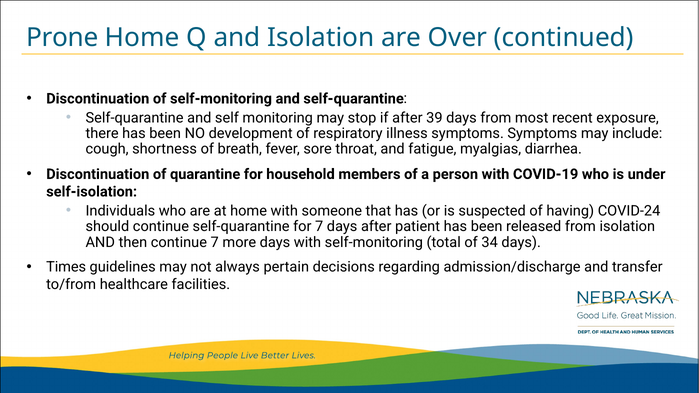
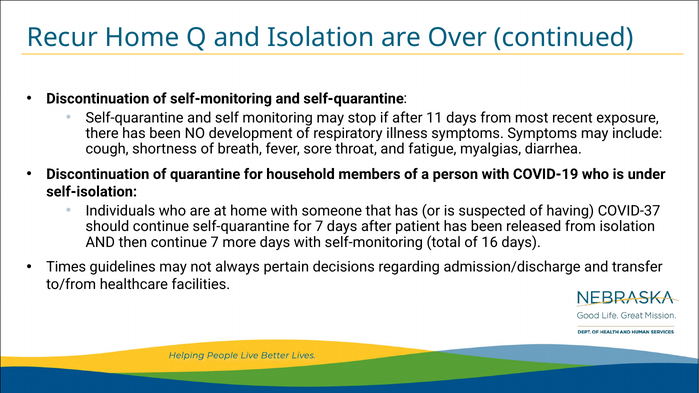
Prone: Prone -> Recur (62, 38)
39: 39 -> 11 (434, 118)
COVID-24: COVID-24 -> COVID-37 (629, 211)
34: 34 -> 16 (490, 242)
